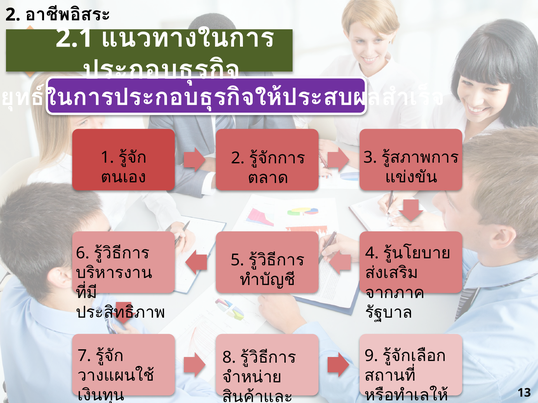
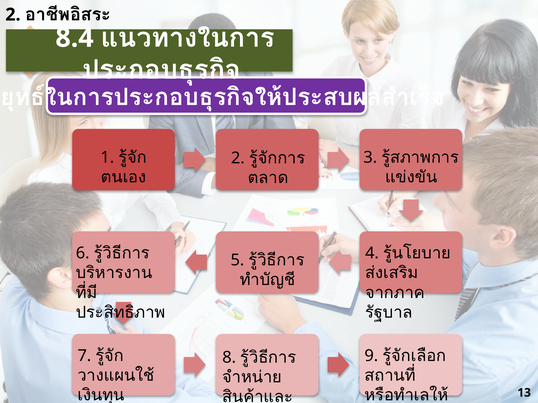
2.1: 2.1 -> 8.4 (75, 38)
